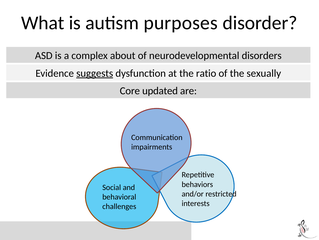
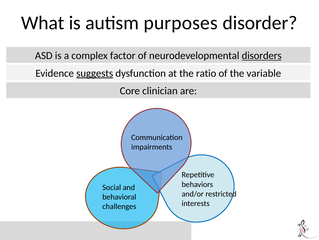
about: about -> factor (123, 55)
disorders underline: none -> present (262, 55)
sexually: sexually -> variable (264, 73)
updated: updated -> clinician (160, 91)
